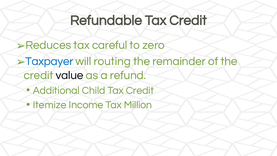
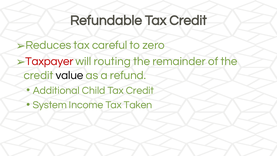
Taxpayer colour: blue -> red (49, 61)
Itemize: Itemize -> System (50, 105)
Million: Million -> Taken (138, 105)
